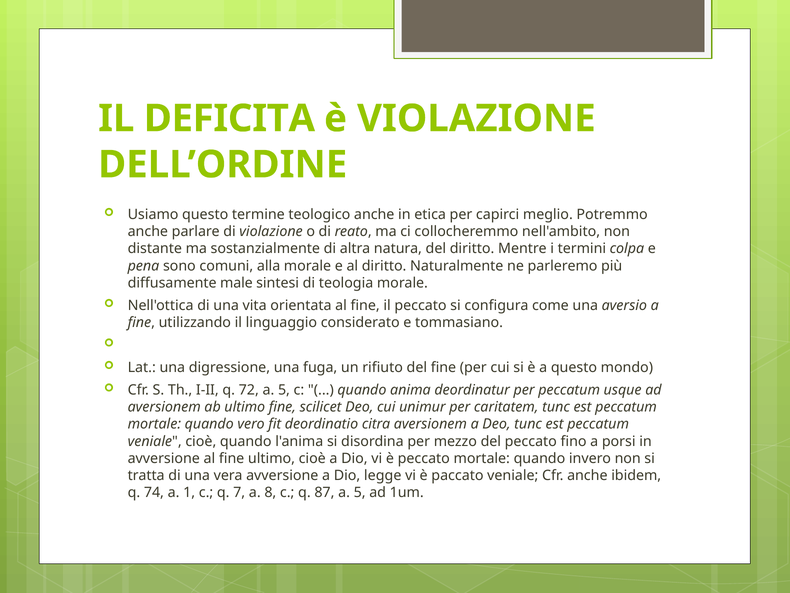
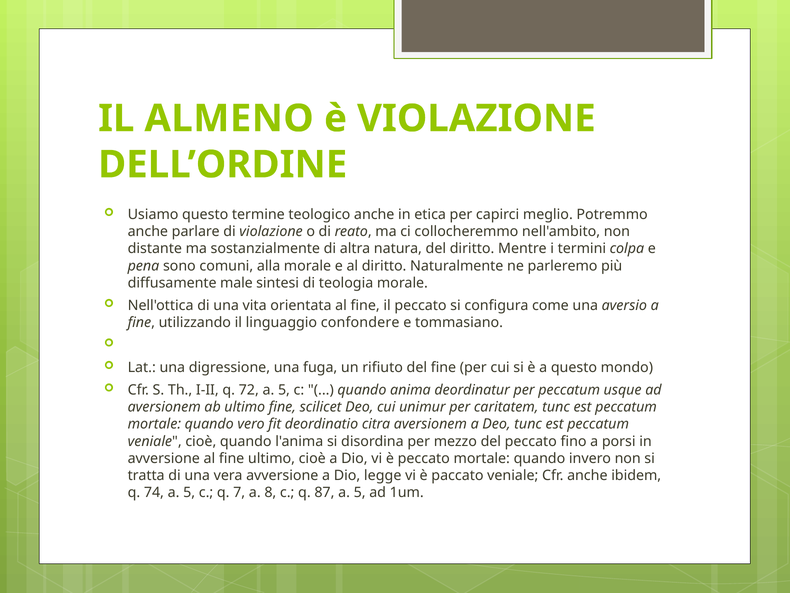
DEFICITA: DEFICITA -> ALMENO (229, 118)
considerato: considerato -> confondere (360, 322)
74 a 1: 1 -> 5 (189, 492)
